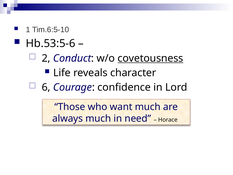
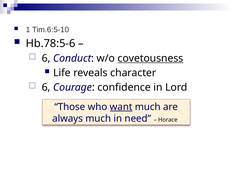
Hb.53:5-6: Hb.53:5-6 -> Hb.78:5-6 (51, 43)
2: 2 -> 6 (46, 58)
want underline: none -> present (121, 107)
